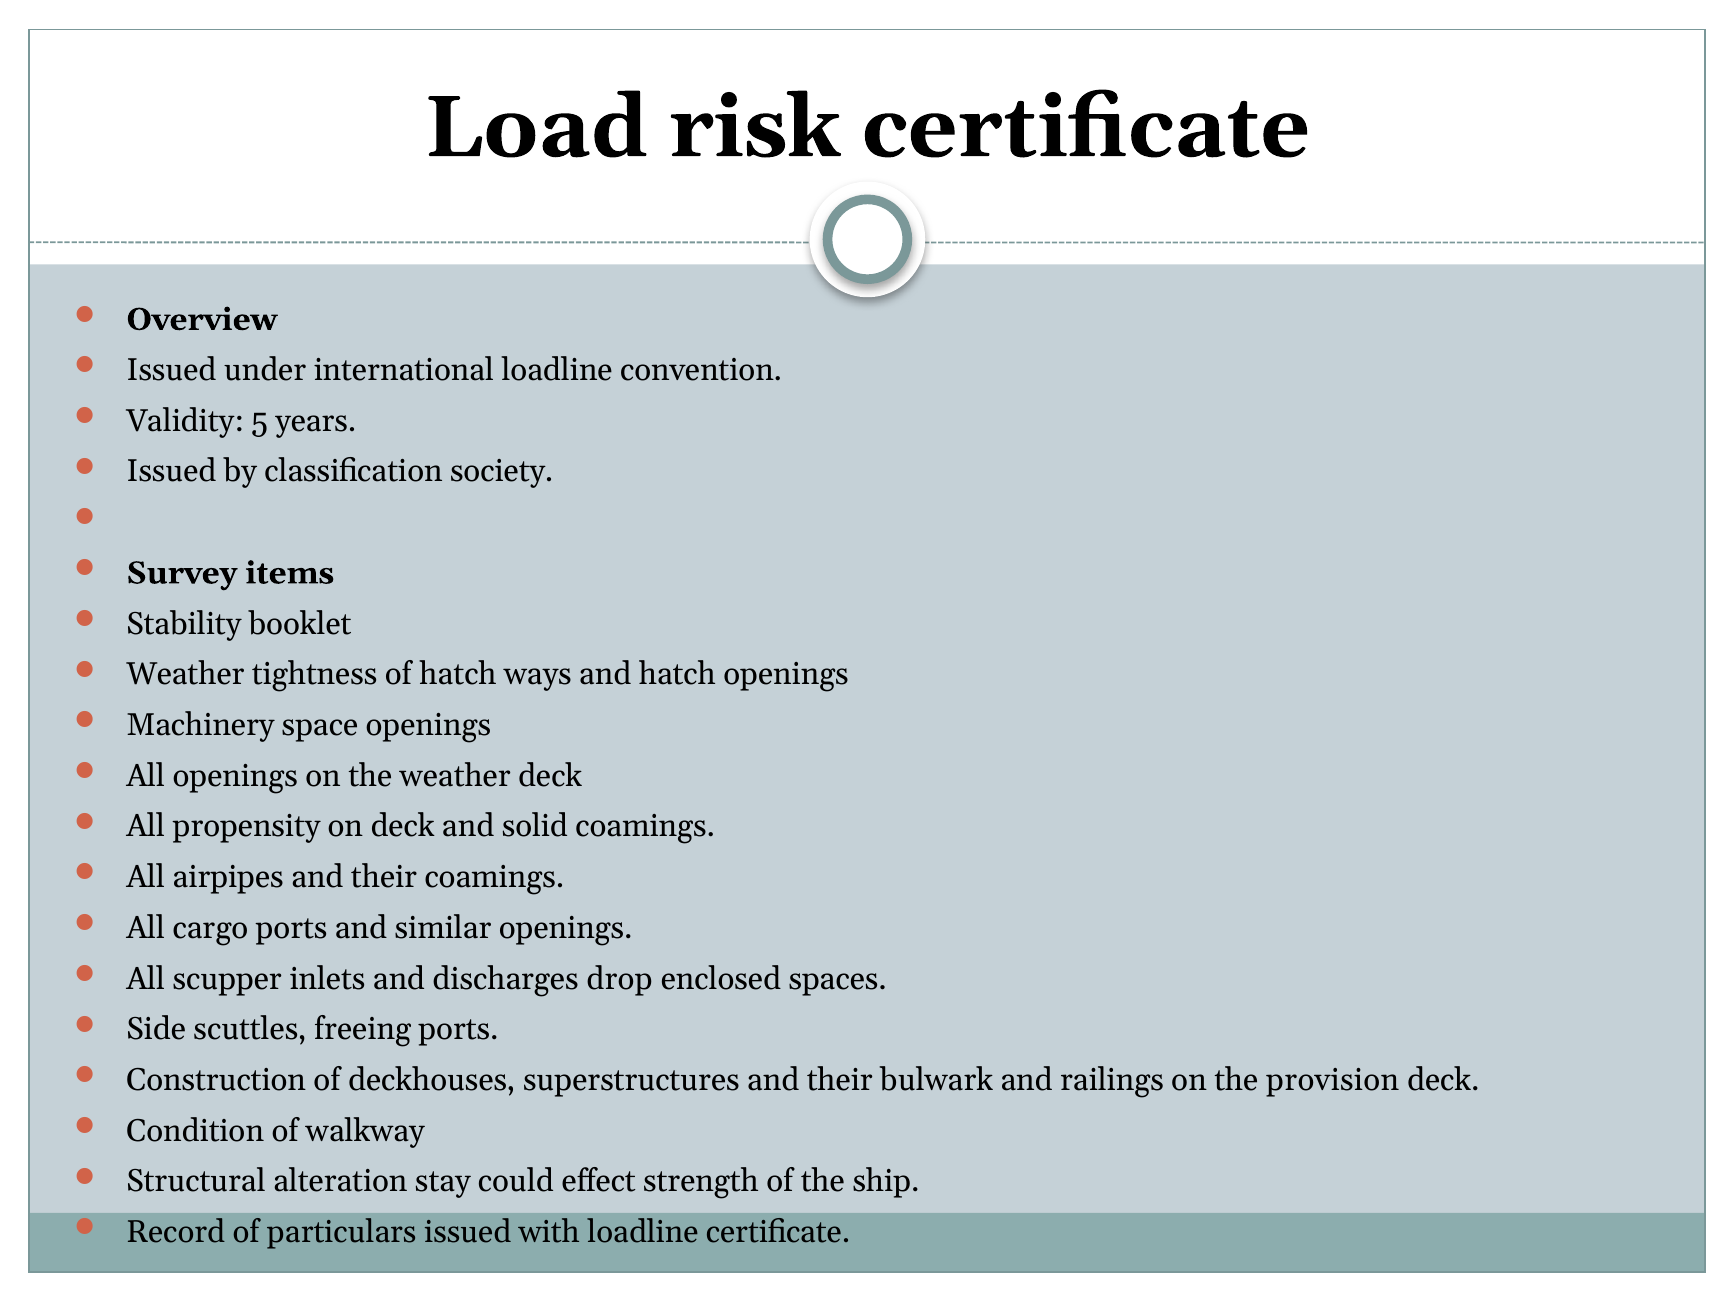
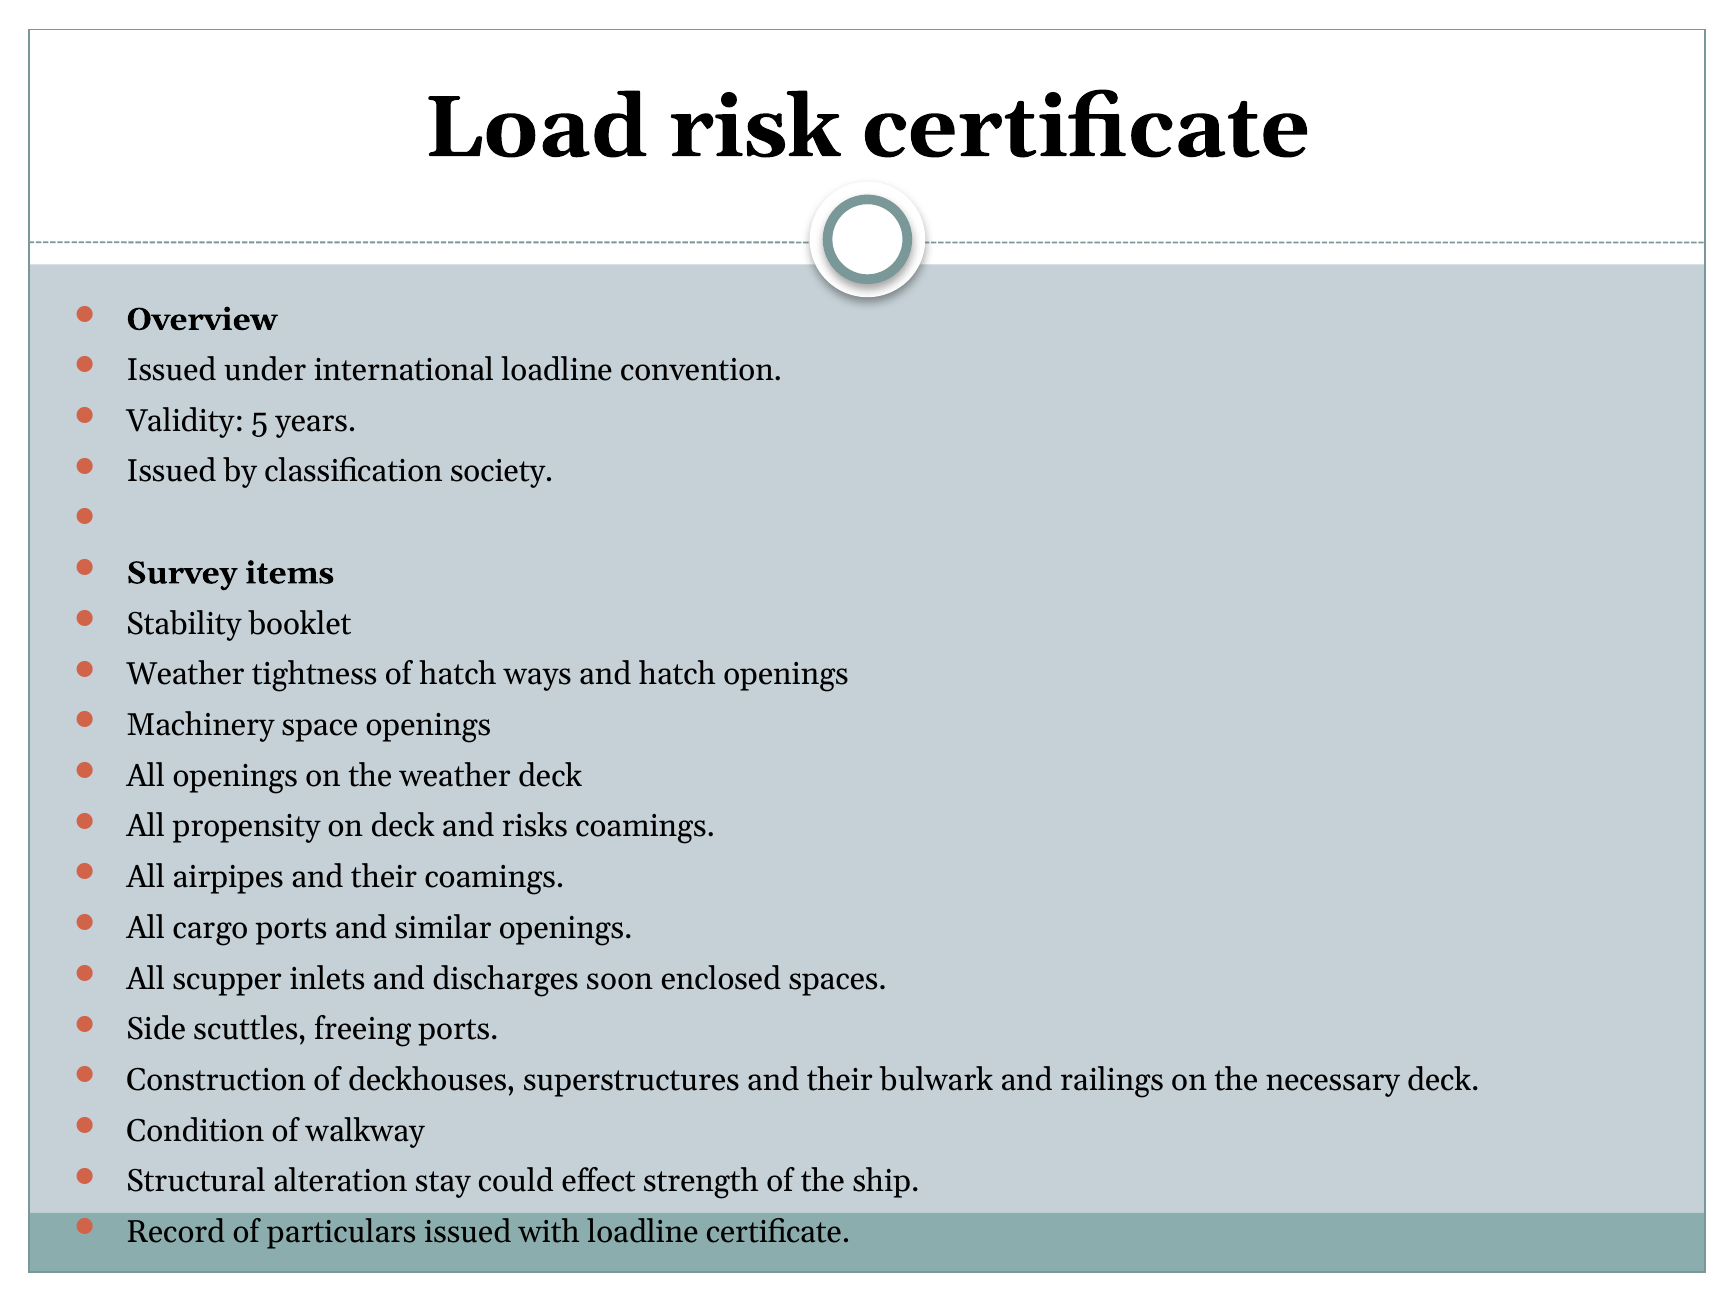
solid: solid -> risks (535, 826)
drop: drop -> soon (620, 978)
provision: provision -> necessary (1333, 1080)
